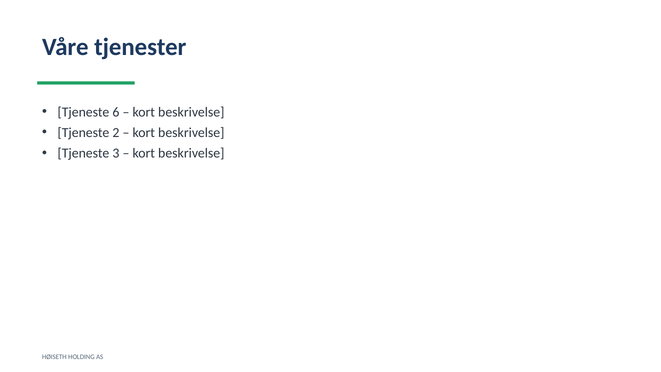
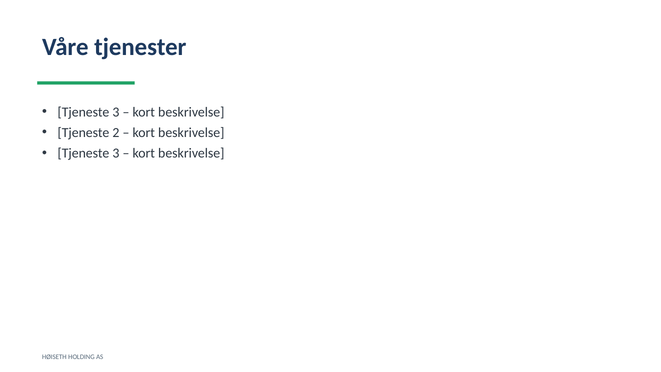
6: 6 -> 3 (116, 112)
